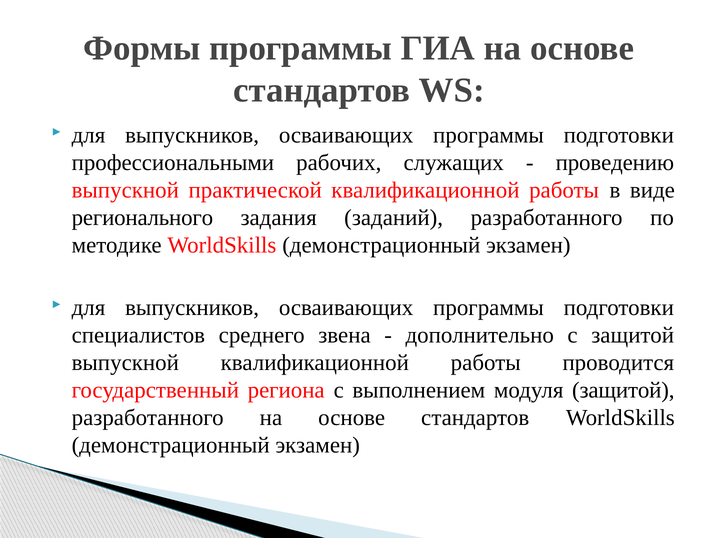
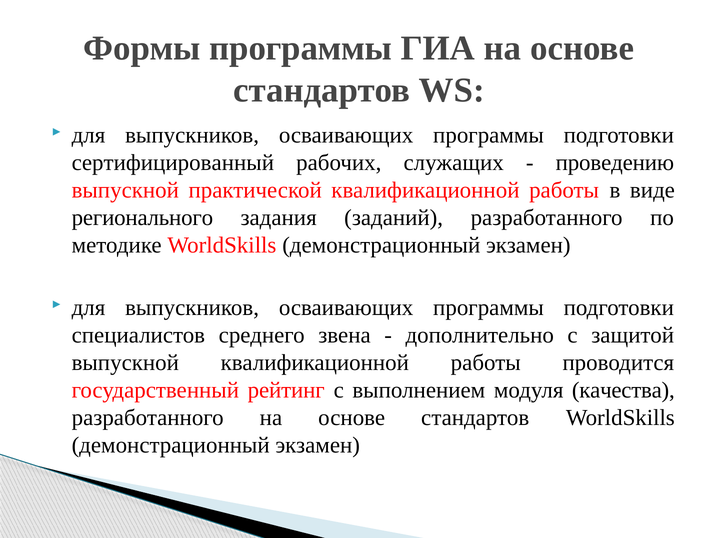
профессиональными: профессиональными -> сертифицированный (173, 163)
региона: региона -> рейтинг (286, 391)
модуля защитой: защитой -> качества (623, 391)
